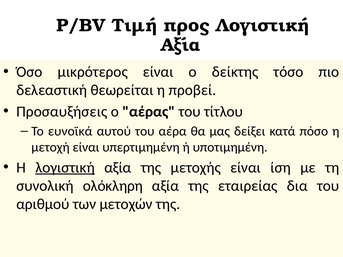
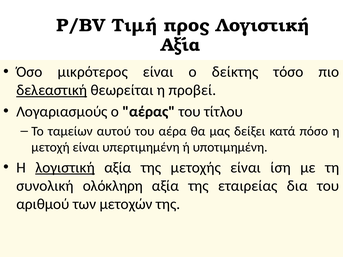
δελεαστική underline: none -> present (52, 90)
Προσαυξήσεις: Προσαυξήσεις -> Λογαριασμούς (62, 112)
ευνοϊκά: ευνοϊκά -> ταμείων (70, 131)
